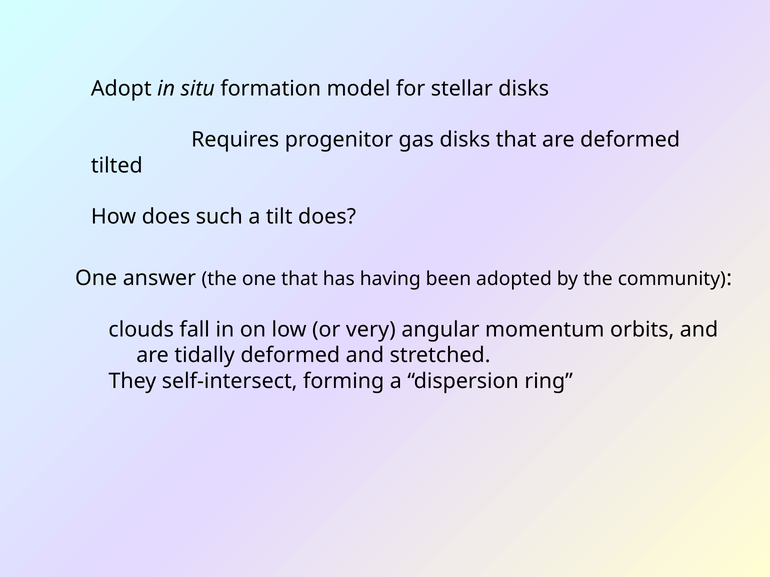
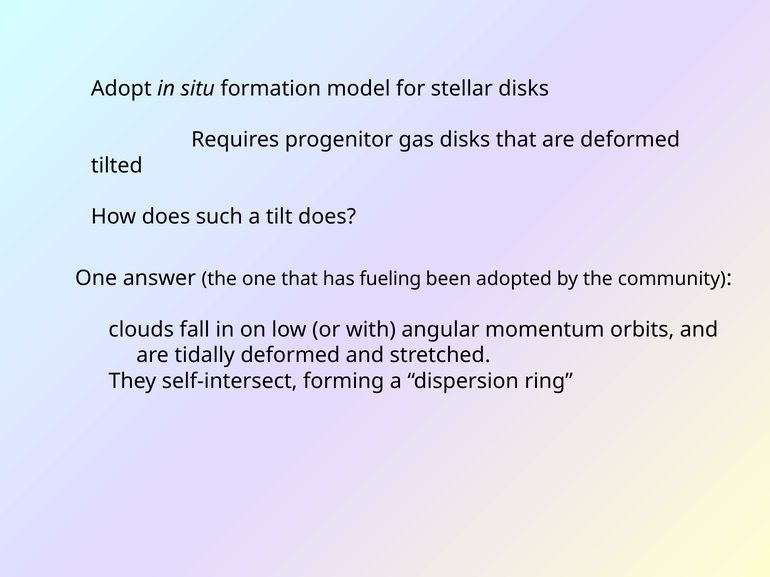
having: having -> fueling (390, 279)
very: very -> with (371, 330)
